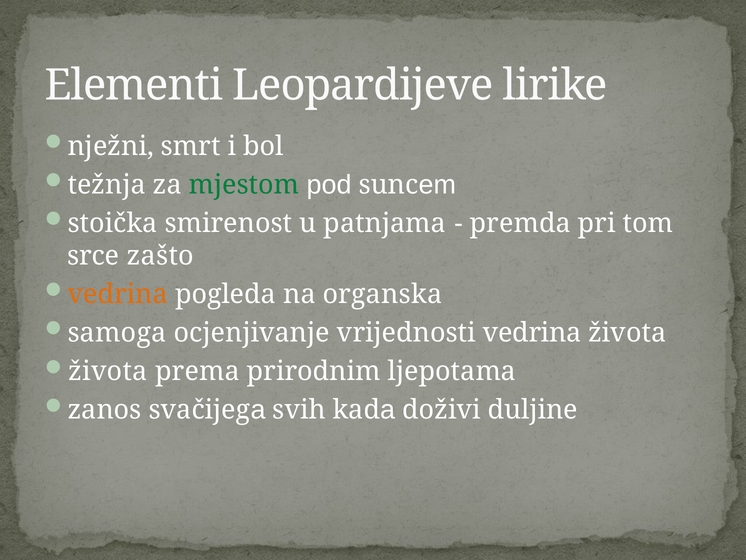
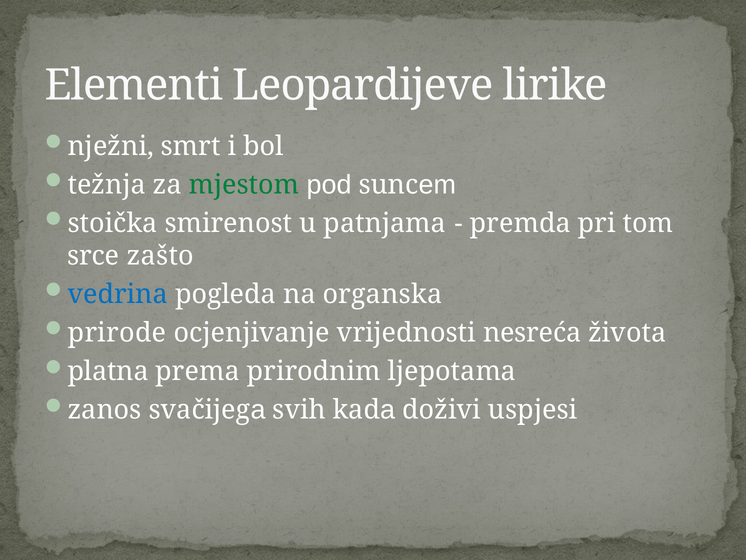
vedrina colour: orange -> blue (118, 294)
samoga: samoga -> prirode (117, 333)
vrijednosti vedrina: vedrina -> nesreća (532, 333)
života: života -> platna (108, 371)
duljine: duljine -> uspjesi (533, 410)
